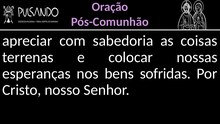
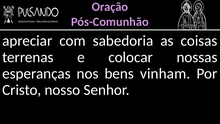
sofridas: sofridas -> vinham (165, 73)
